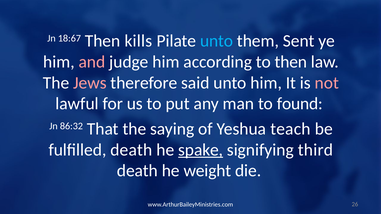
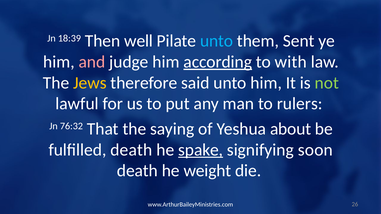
18:67: 18:67 -> 18:39 (69, 38)
kills: kills -> well (139, 41)
according underline: none -> present (218, 62)
to then: then -> with (291, 62)
Jews colour: pink -> yellow (90, 83)
not colour: pink -> light green (327, 83)
found: found -> rulers (300, 104)
86:32: 86:32 -> 76:32 (71, 126)
teach: teach -> about (291, 129)
third: third -> soon (315, 150)
